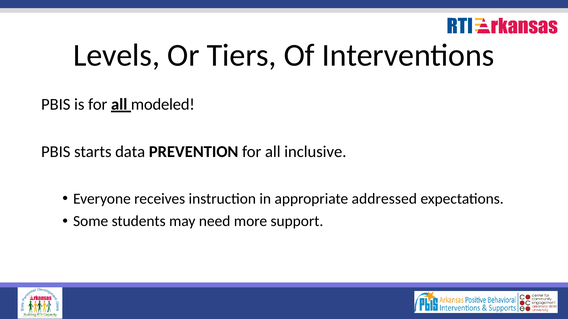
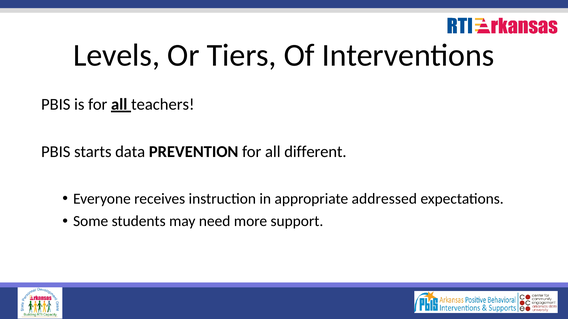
modeled: modeled -> teachers (163, 104)
inclusive: inclusive -> different (315, 152)
